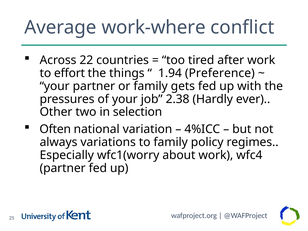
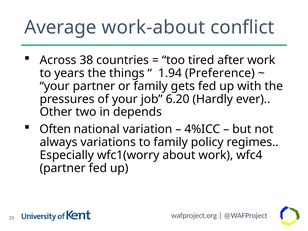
work-where: work-where -> work-about (153, 27)
22: 22 -> 38 (86, 60)
effort: effort -> years (69, 73)
2.38: 2.38 -> 6.20 (178, 99)
selection: selection -> depends (137, 112)
